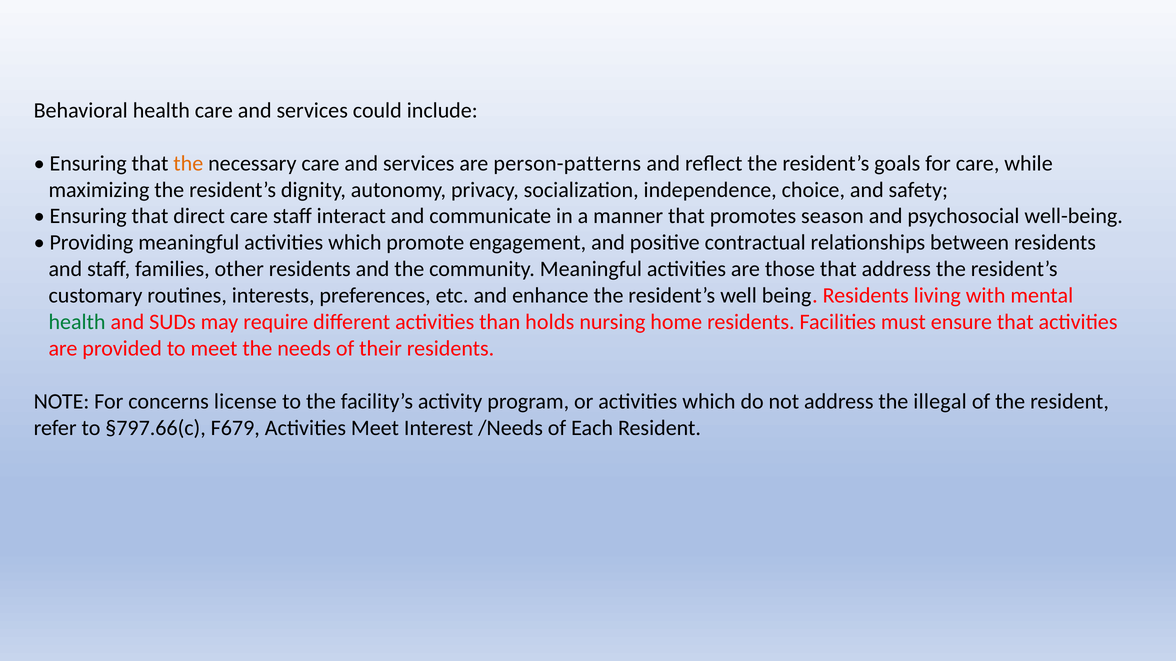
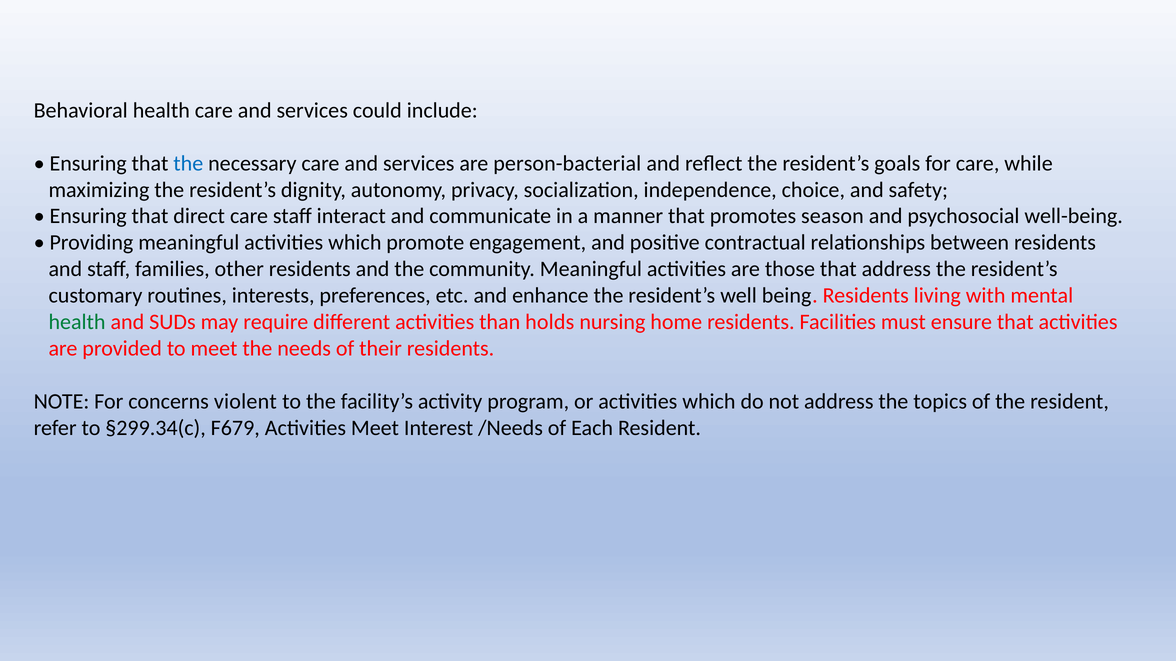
the colour: orange -> blue (188, 163)
person-patterns: person-patterns -> person-bacterial (567, 163)
license: license -> violent (245, 402)
illegal: illegal -> topics (940, 402)
§797.66(c: §797.66(c -> §299.34(c (156, 428)
